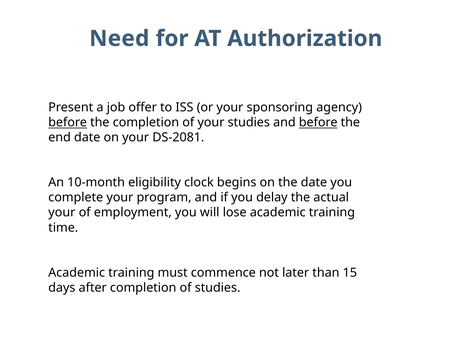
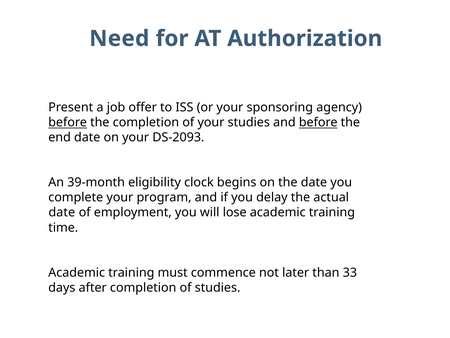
DS-2081: DS-2081 -> DS-2093 (178, 137)
10-month: 10-month -> 39-month (96, 182)
your: your -> date (62, 212)
15: 15 -> 33 (350, 272)
